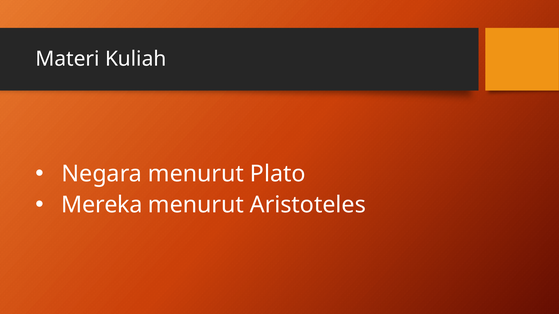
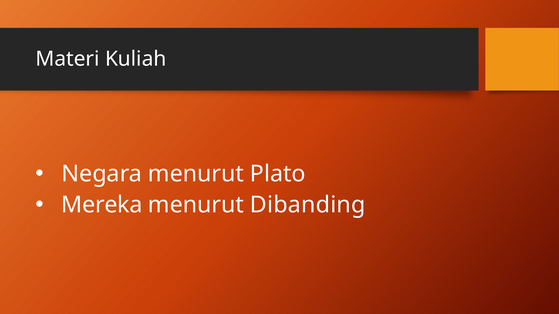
Aristoteles: Aristoteles -> Dibanding (308, 205)
